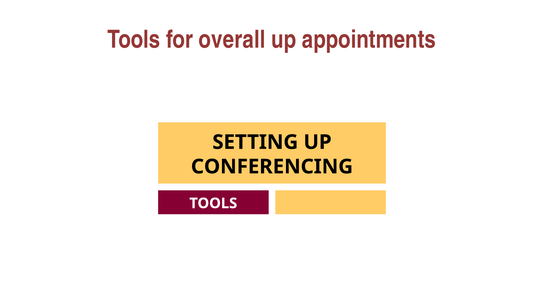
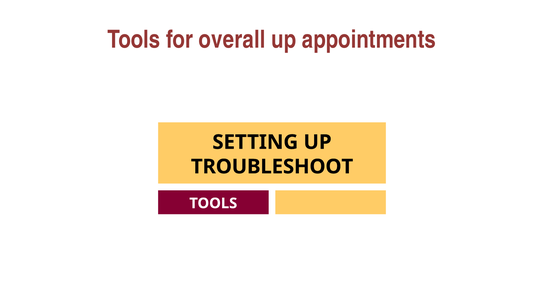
CONFERENCING: CONFERENCING -> TROUBLESHOOT (272, 167)
